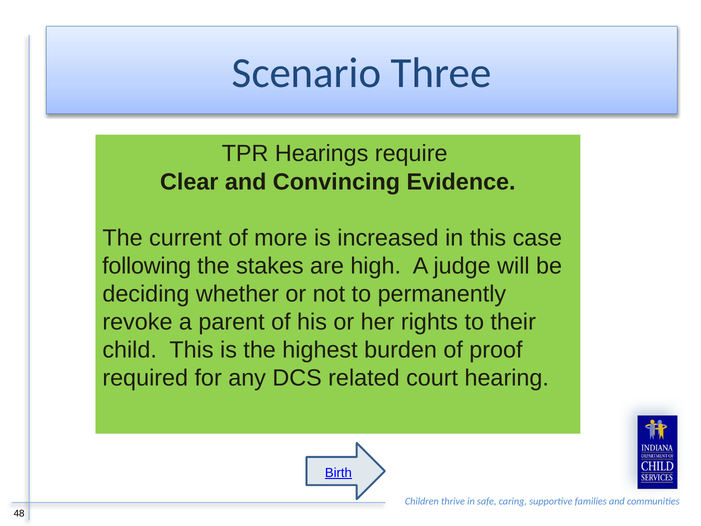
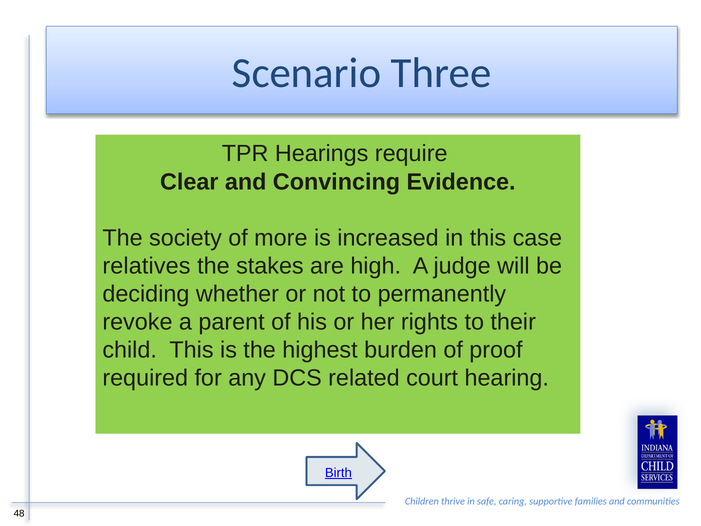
current: current -> society (185, 238)
following: following -> relatives (146, 266)
